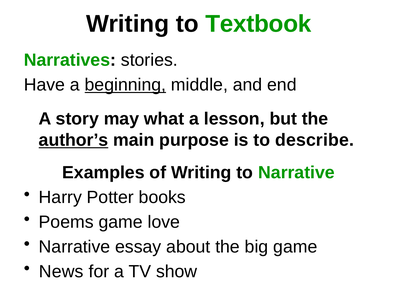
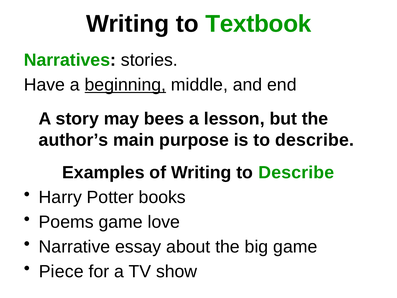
what: what -> bees (164, 119)
author’s underline: present -> none (73, 140)
Writing to Narrative: Narrative -> Describe (296, 172)
News: News -> Piece (61, 271)
